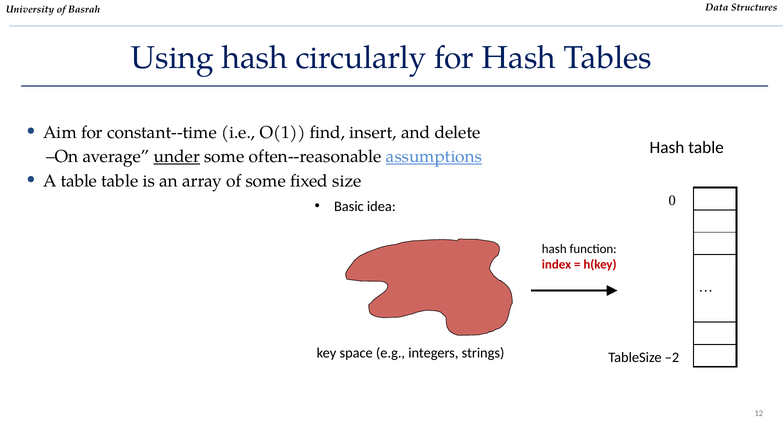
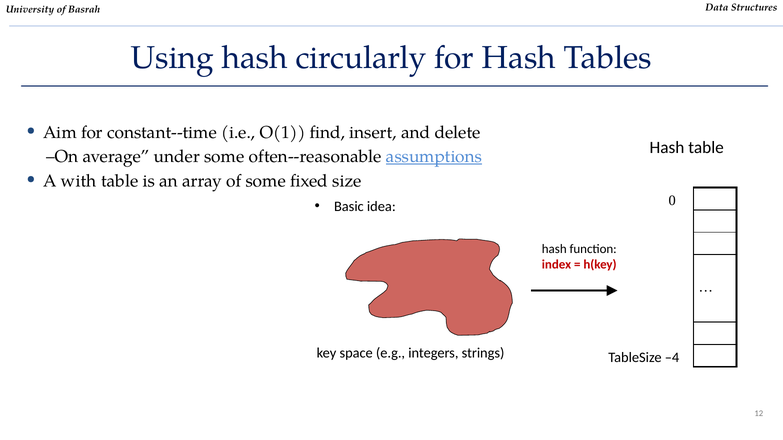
under underline: present -> none (177, 157)
A table: table -> with (79, 181)
–2: –2 -> –4 (672, 358)
